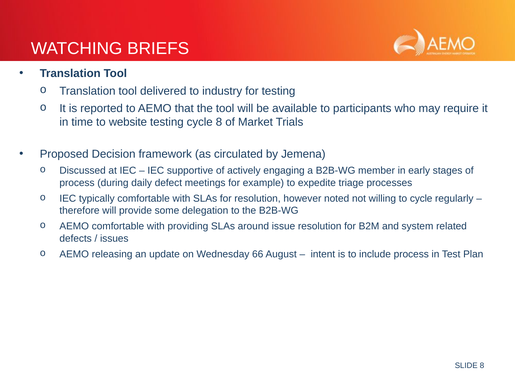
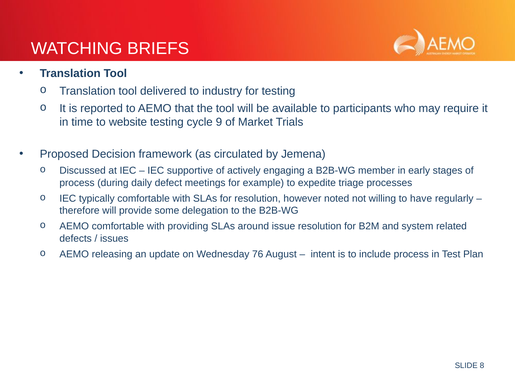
cycle 8: 8 -> 9 (219, 122)
to cycle: cycle -> have (421, 199)
66: 66 -> 76 (258, 254)
